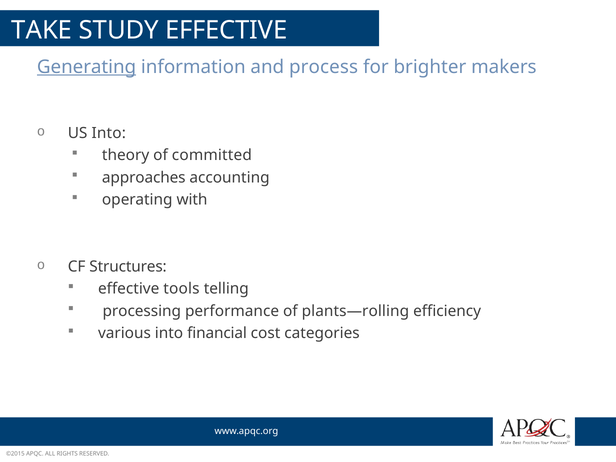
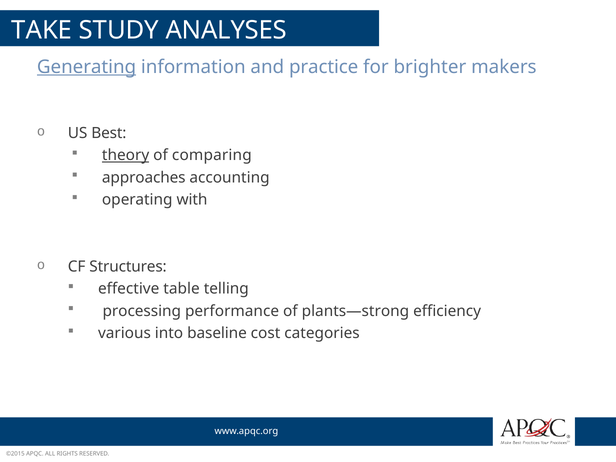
STUDY EFFECTIVE: EFFECTIVE -> ANALYSES (226, 30)
process: process -> practice (324, 67)
US Into: Into -> Best (109, 133)
theory underline: none -> present (126, 155)
committed: committed -> comparing (212, 155)
tools: tools -> table (182, 289)
plants—rolling: plants—rolling -> plants—strong (355, 311)
financial: financial -> baseline (217, 333)
